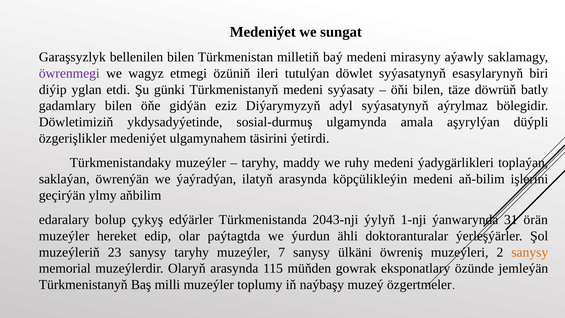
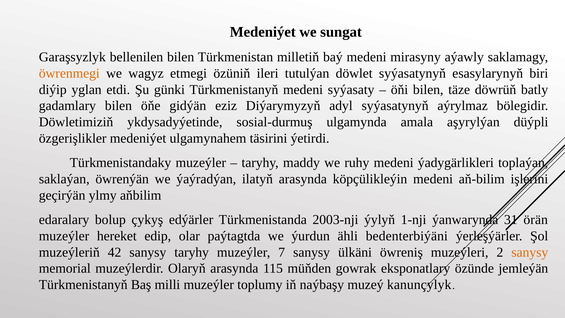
öwrenmegi colour: purple -> orange (69, 73)
2043-nji: 2043-nji -> 2003-nji (335, 220)
doktoranturalar: doktoranturalar -> bedenterbiýäni (407, 236)
23: 23 -> 42 (115, 252)
özgertmeler: özgertmeler -> kanunçylyk (419, 285)
